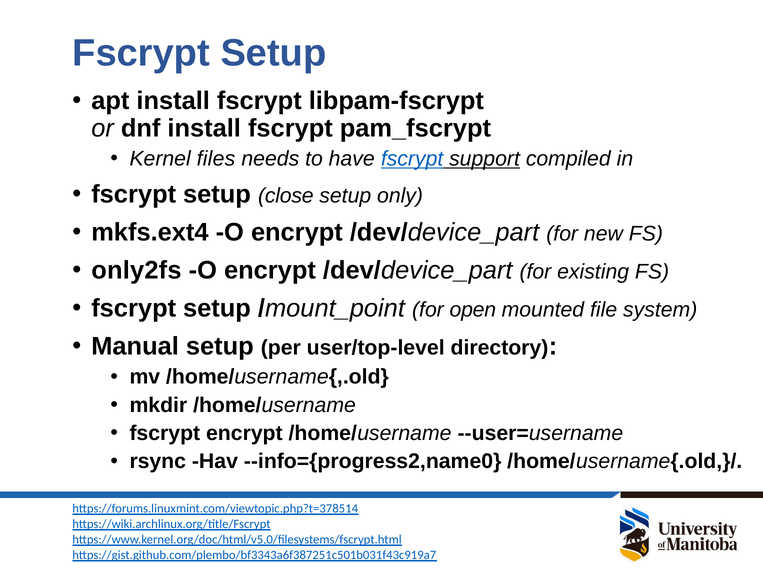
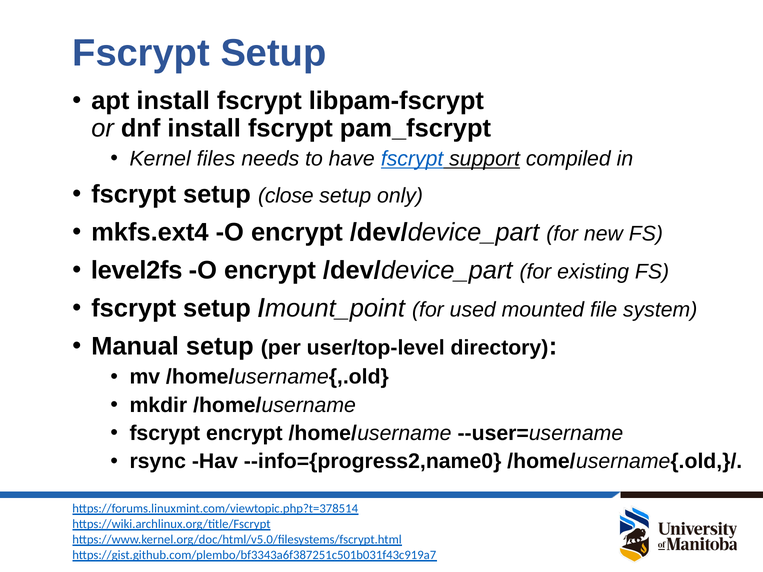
only2fs: only2fs -> level2fs (137, 271)
open: open -> used (473, 310)
